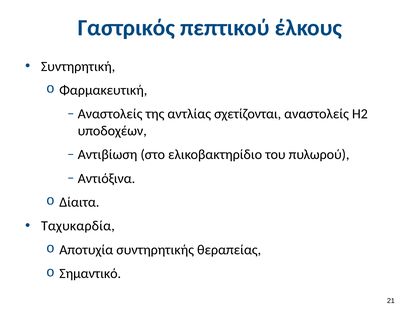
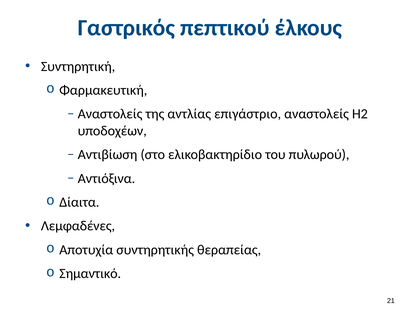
σχετίζονται: σχετίζονται -> επιγάστριο (248, 114)
Ταχυκαρδία: Ταχυκαρδία -> Λεμφαδένες (78, 226)
